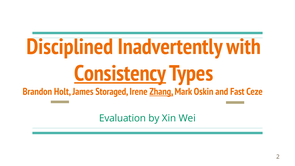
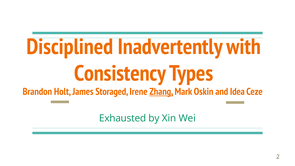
Consistency underline: present -> none (120, 73)
Fast: Fast -> Idea (237, 92)
Evaluation: Evaluation -> Exhausted (123, 118)
